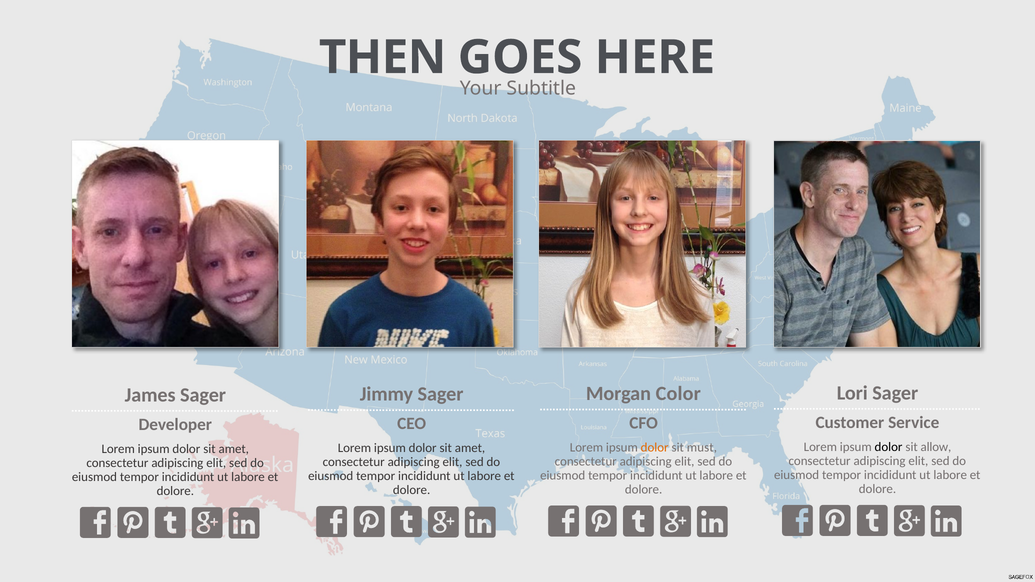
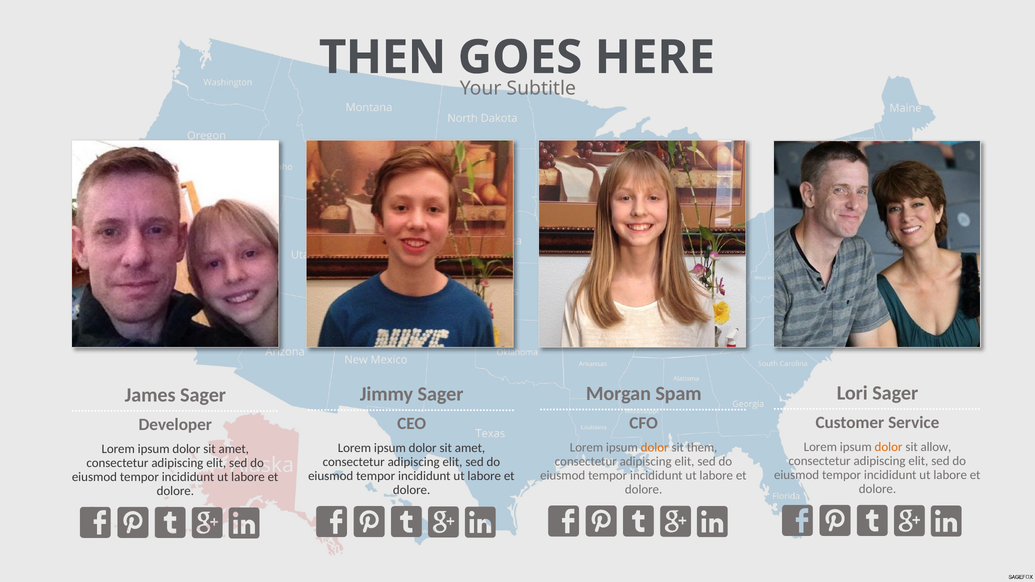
Color: Color -> Spam (678, 394)
dolor colour: black -> orange (889, 447)
must: must -> them (702, 448)
